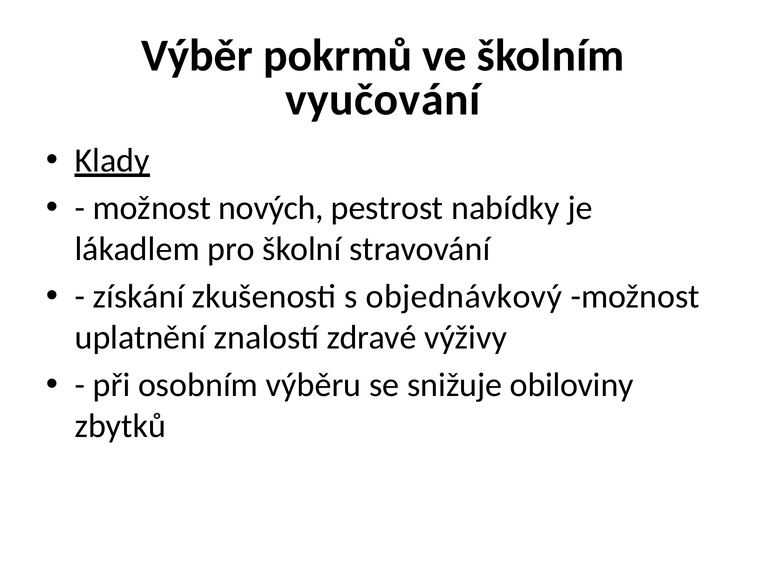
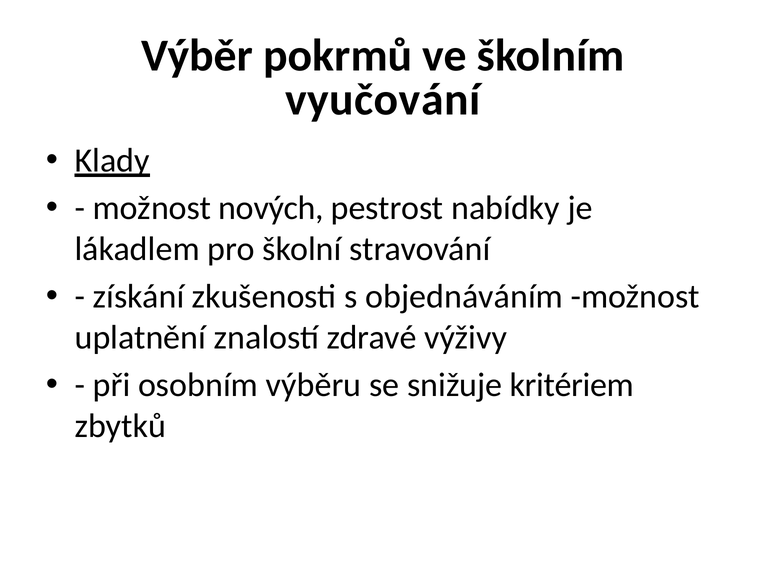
objednávkový: objednávkový -> objednáváním (464, 297)
obiloviny: obiloviny -> kritériem (572, 385)
